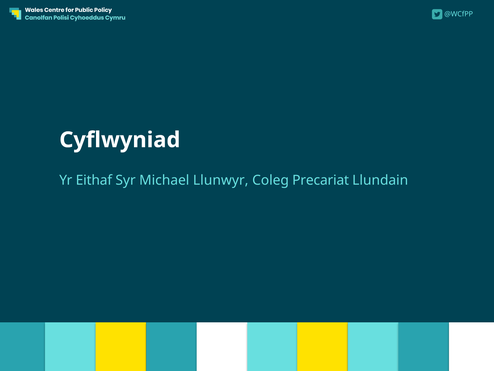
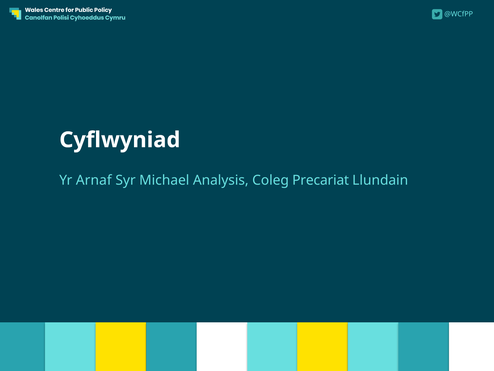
Eithaf: Eithaf -> Arnaf (94, 180)
Llunwyr: Llunwyr -> Analysis (221, 180)
